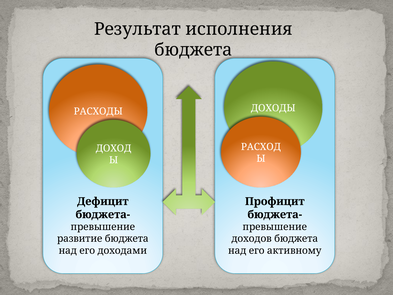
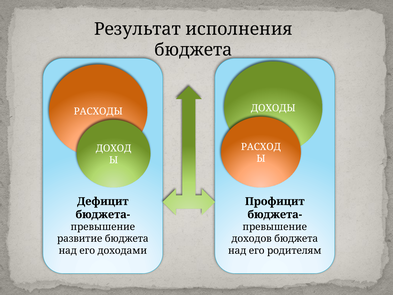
активному: активному -> родителям (294, 250)
